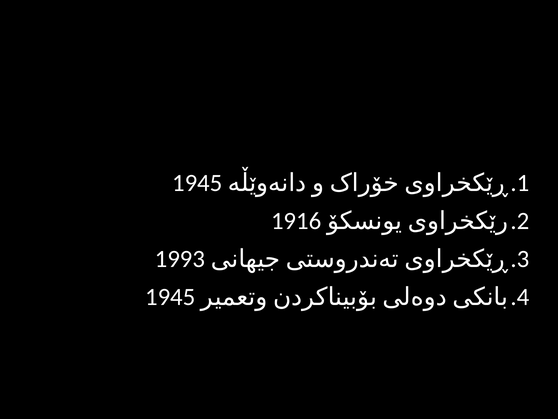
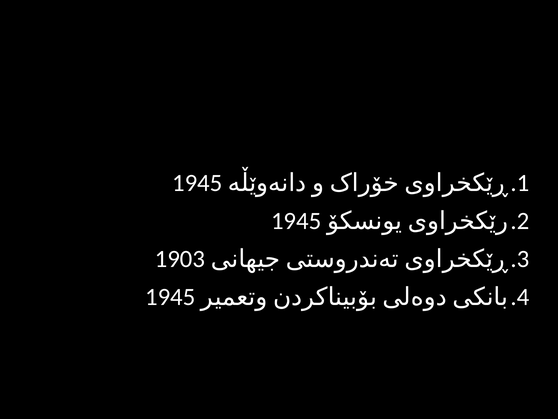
1916: 1916 -> 1945 (296, 221)
1993: 1993 -> 1903 (180, 259)
